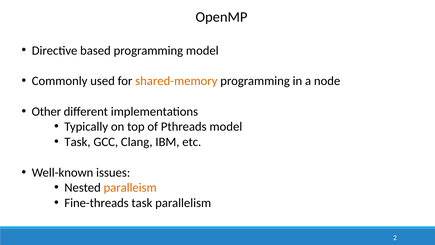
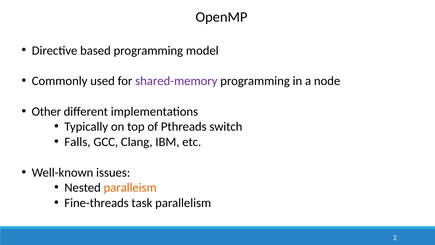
shared-memory colour: orange -> purple (176, 81)
Pthreads model: model -> switch (226, 127)
Task: Task -> Falls (77, 142)
